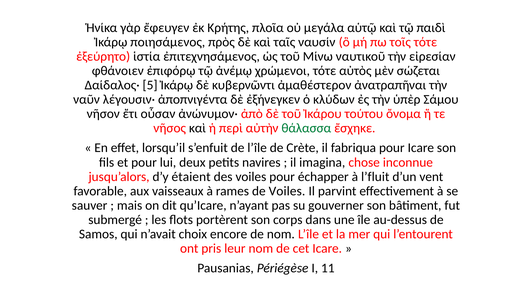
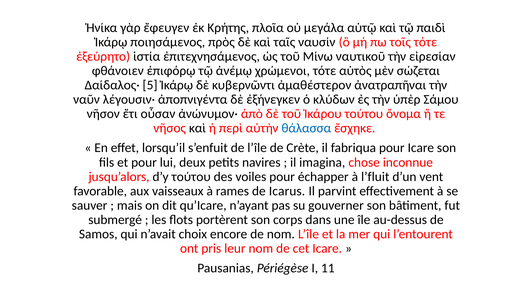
θάλασσα colour: green -> blue (306, 128)
d’y étaient: étaient -> τούτου (191, 177)
de Voiles: Voiles -> Icarus (287, 191)
